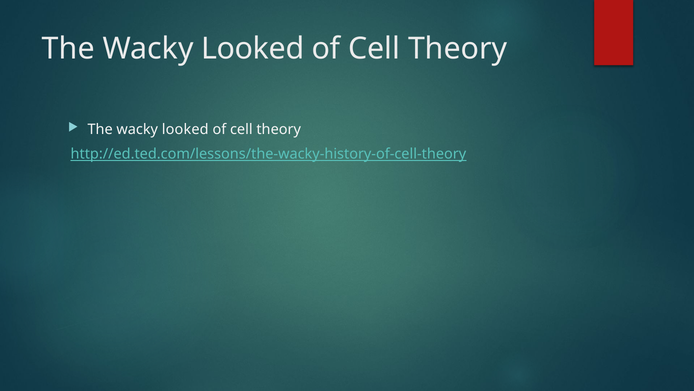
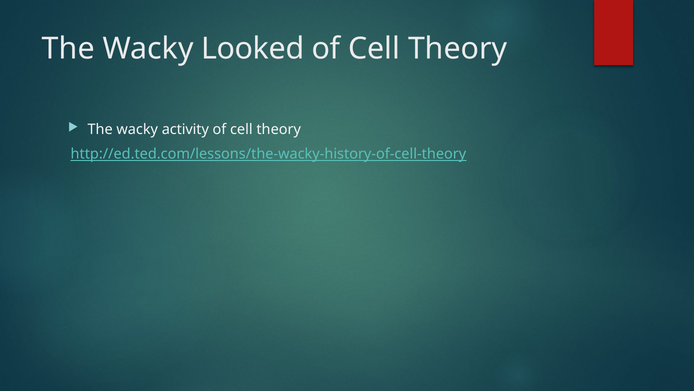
looked: looked -> activity (185, 129)
